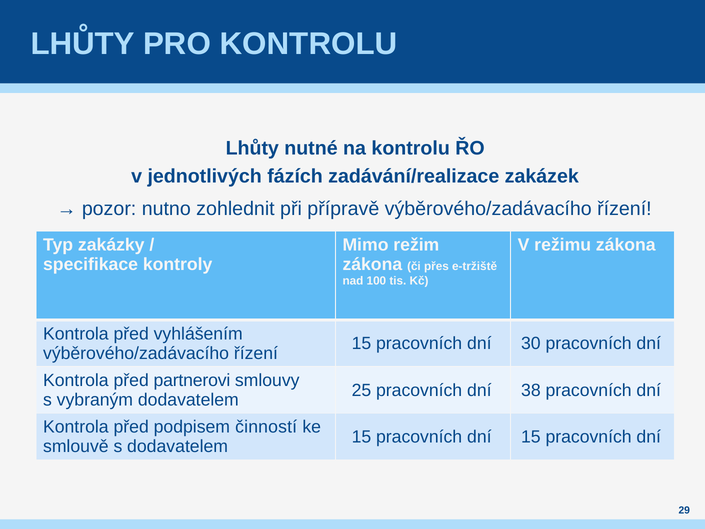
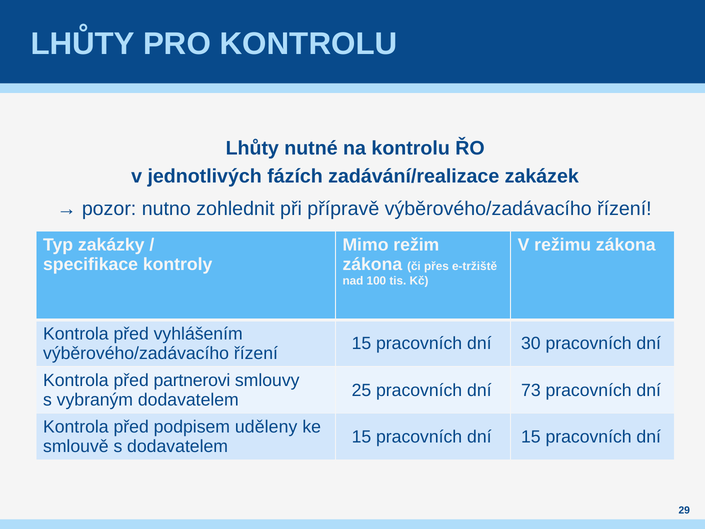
38: 38 -> 73 (531, 390)
činností: činností -> uděleny (266, 427)
